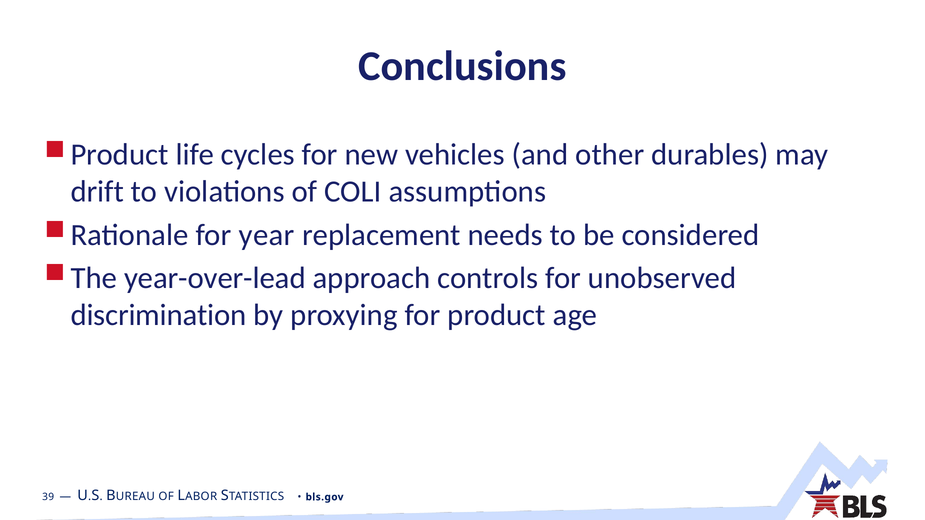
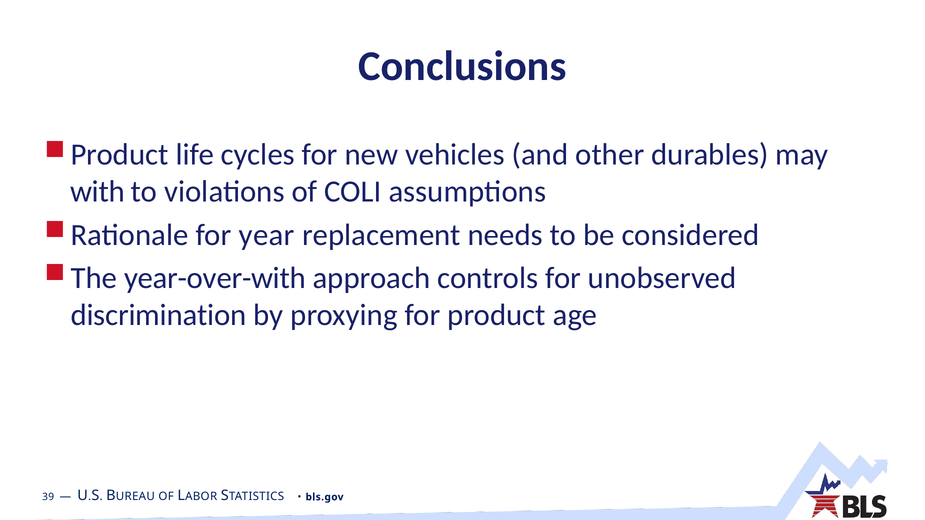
drift: drift -> with (97, 192)
year-over-lead: year-over-lead -> year-over-with (215, 278)
